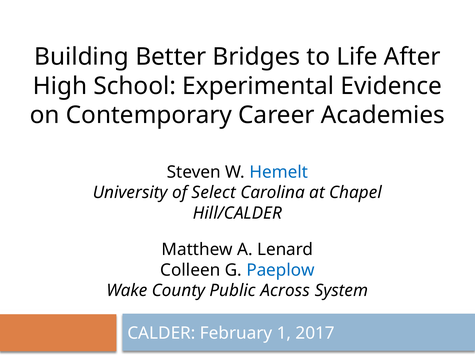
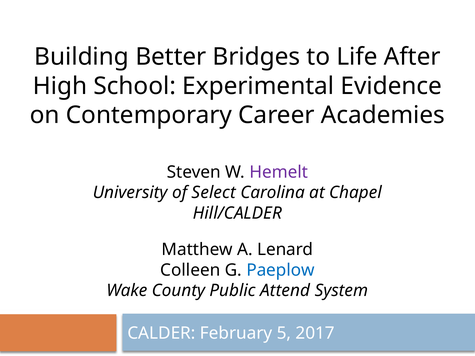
Hemelt colour: blue -> purple (279, 172)
Across: Across -> Attend (285, 291)
1: 1 -> 5 (284, 333)
